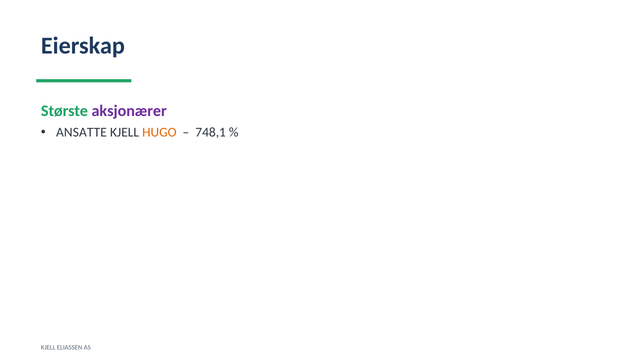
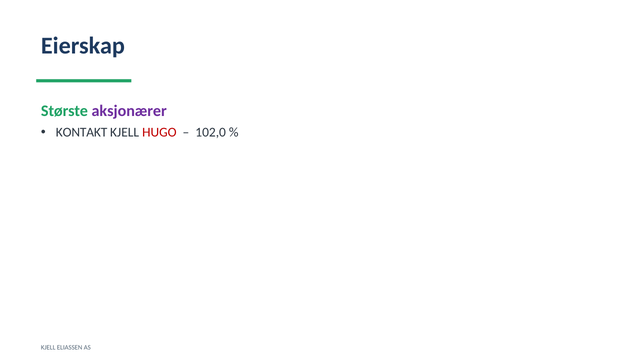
ANSATTE: ANSATTE -> KONTAKT (82, 132)
HUGO colour: orange -> red (159, 132)
748,1: 748,1 -> 102,0 (211, 132)
